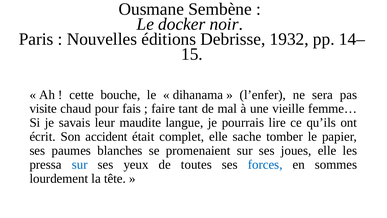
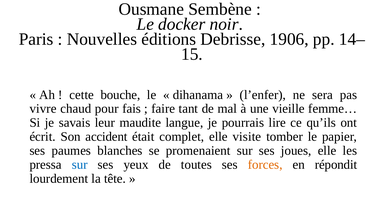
1932: 1932 -> 1906 (289, 39)
visite: visite -> vivre (43, 109)
sache: sache -> visite (247, 136)
forces colour: blue -> orange (265, 164)
sommes: sommes -> répondit (336, 164)
